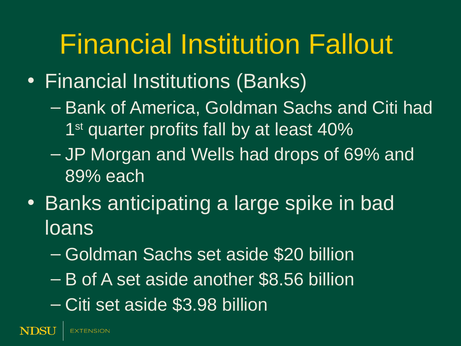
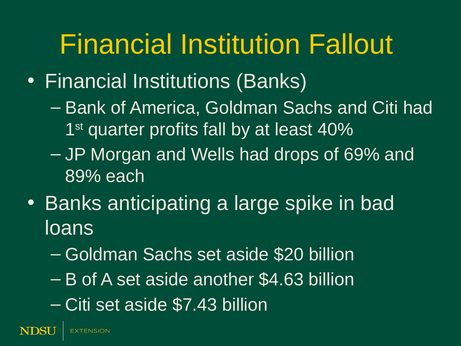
$8.56: $8.56 -> $4.63 (281, 280)
$3.98: $3.98 -> $7.43 (195, 305)
